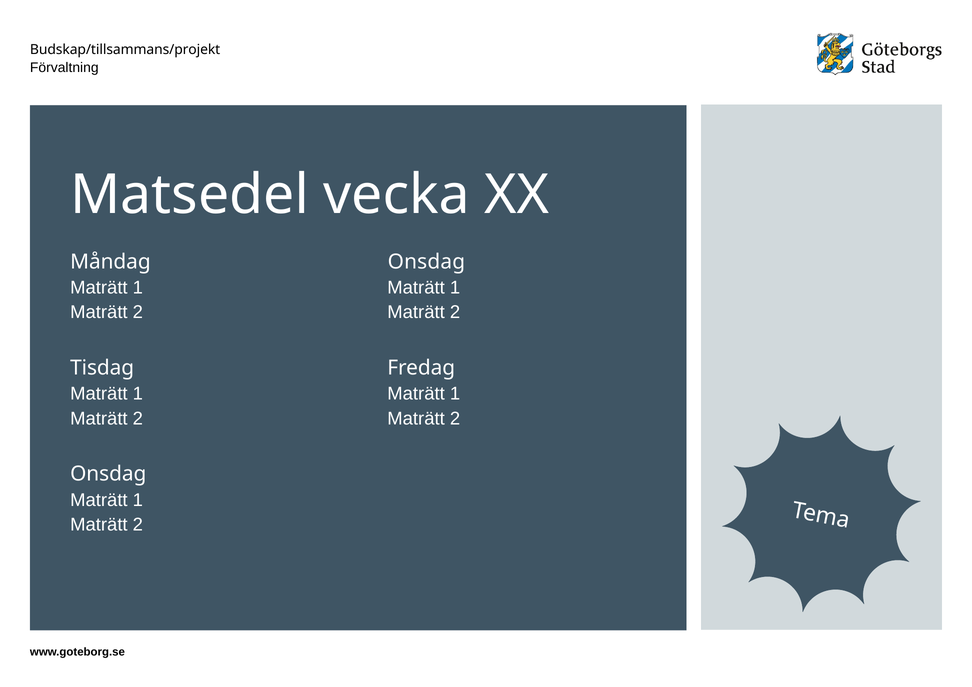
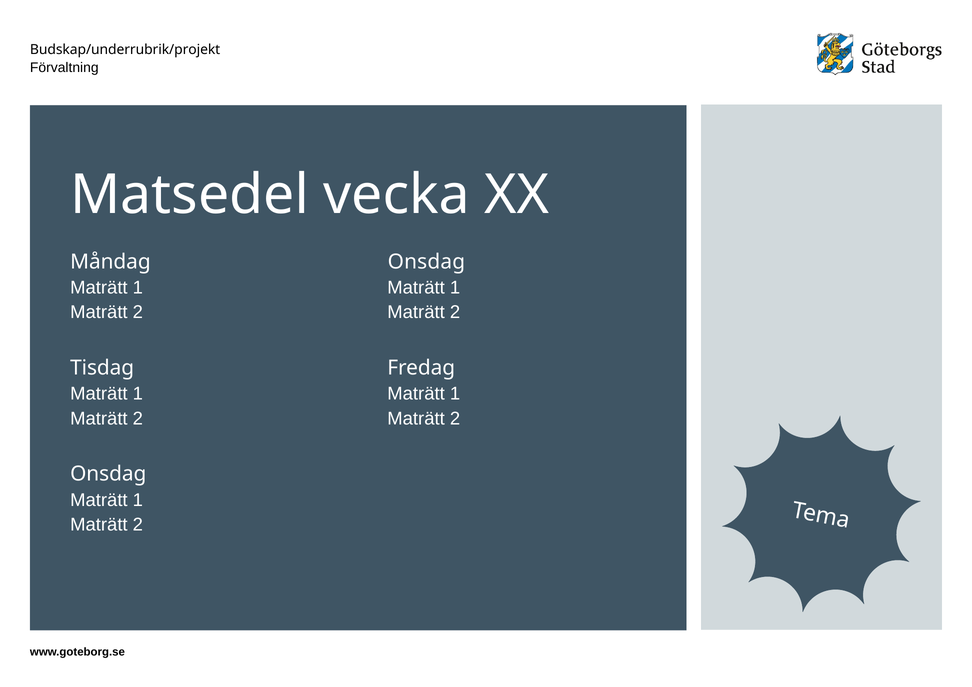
Budskap/tillsammans/projekt: Budskap/tillsammans/projekt -> Budskap/underrubrik/projekt (125, 50)
